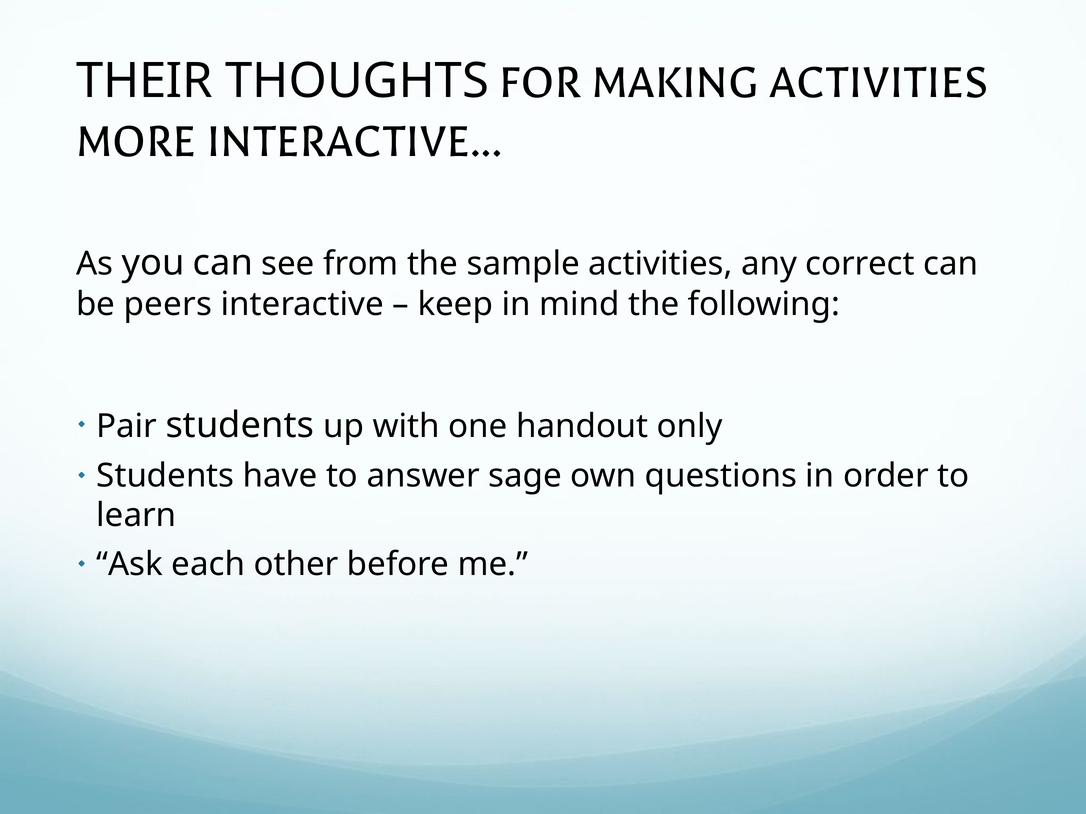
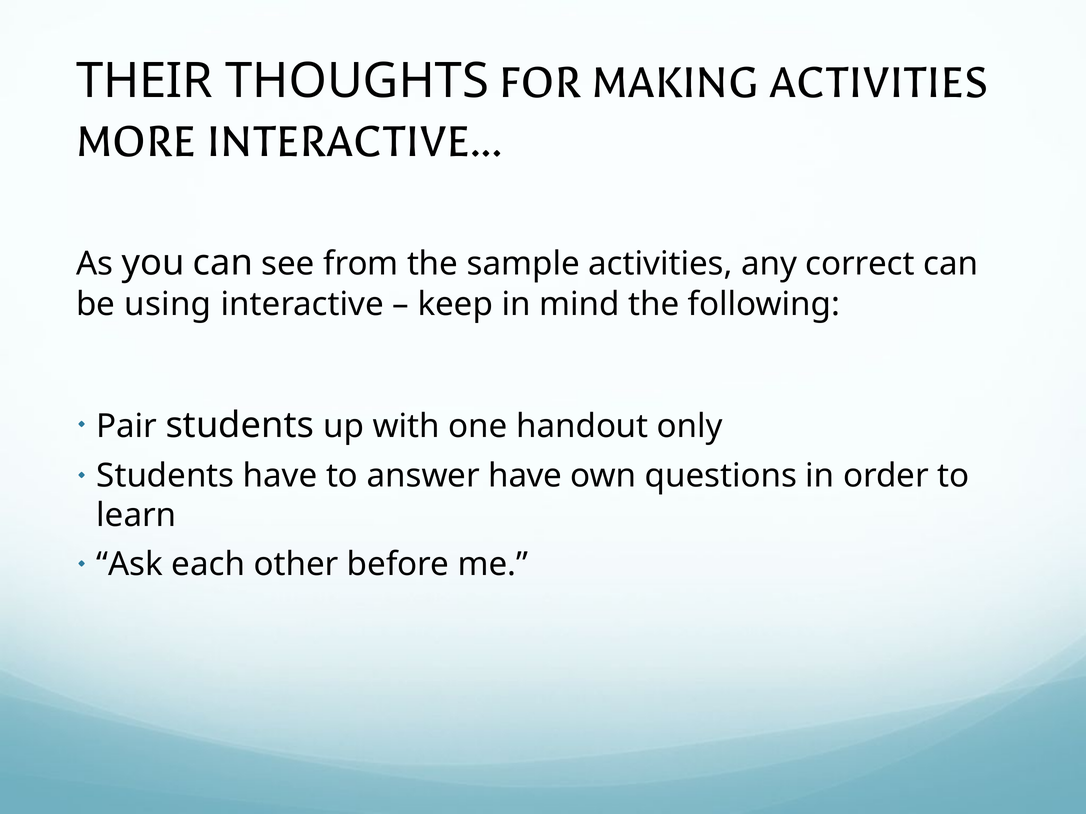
peers: peers -> using (168, 305)
answer sage: sage -> have (525, 476)
